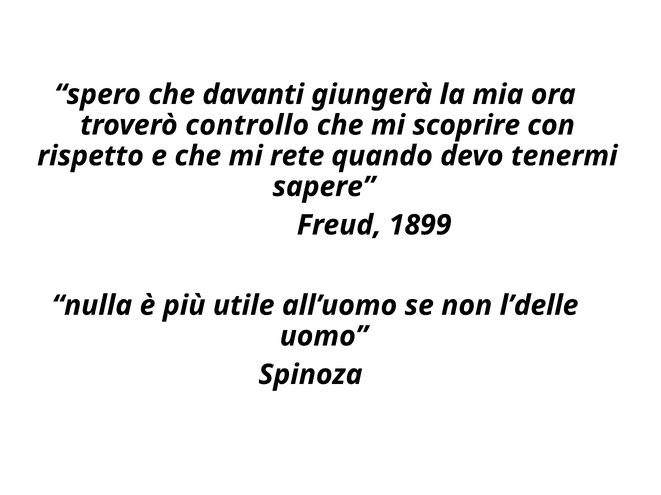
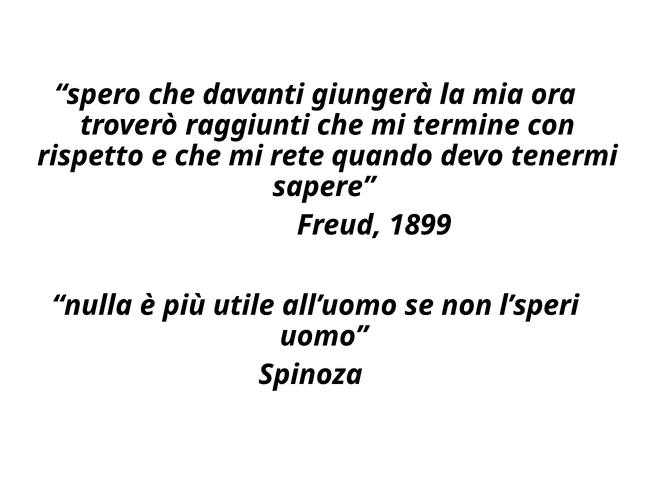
controllo: controllo -> raggiunti (247, 125)
scoprire: scoprire -> termine (466, 125)
l’delle: l’delle -> l’speri (539, 306)
